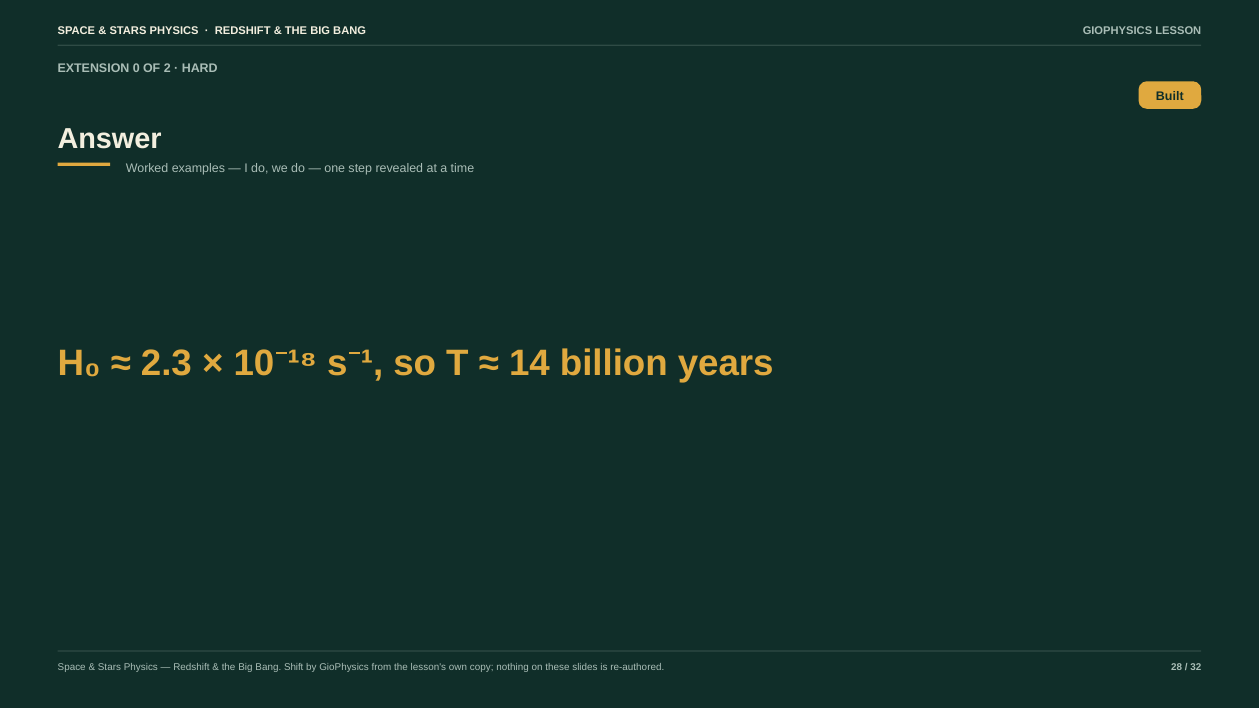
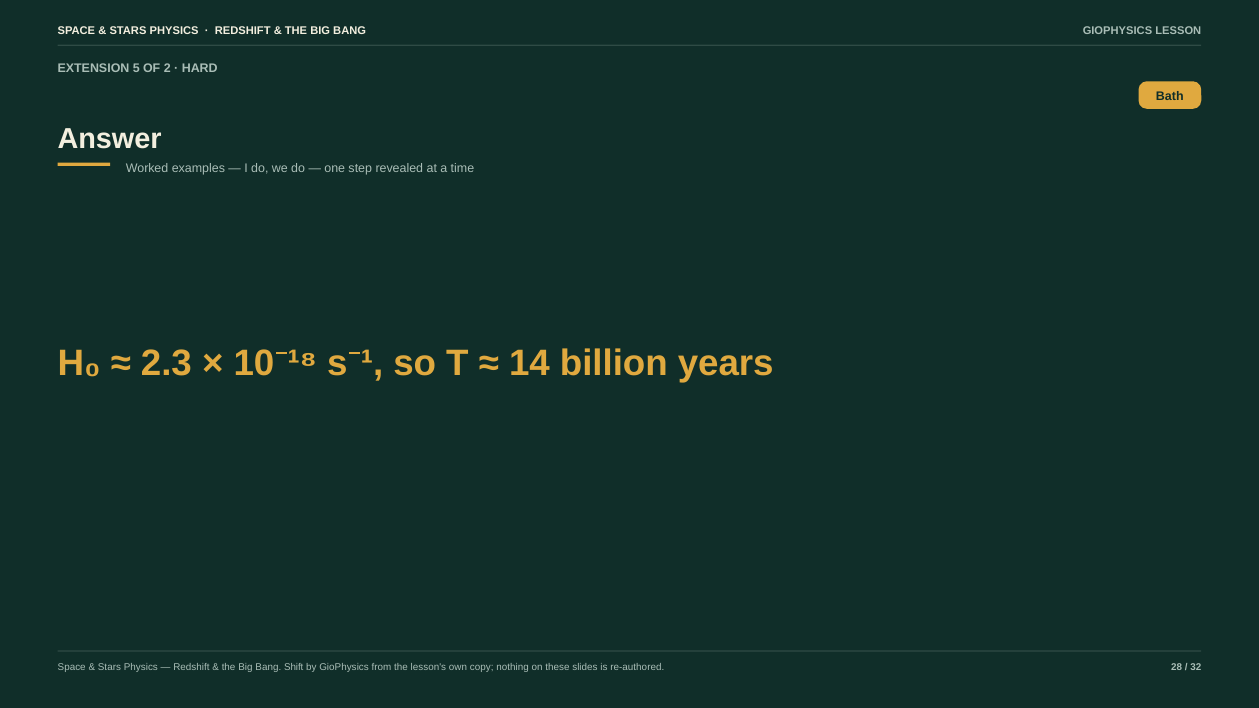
0: 0 -> 5 (136, 69)
Built: Built -> Bath (1170, 96)
